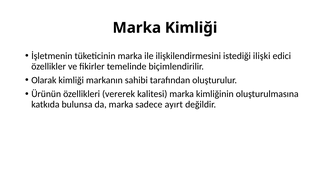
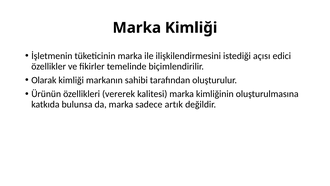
ilişki: ilişki -> açısı (262, 56)
ayırt: ayırt -> artık (174, 104)
